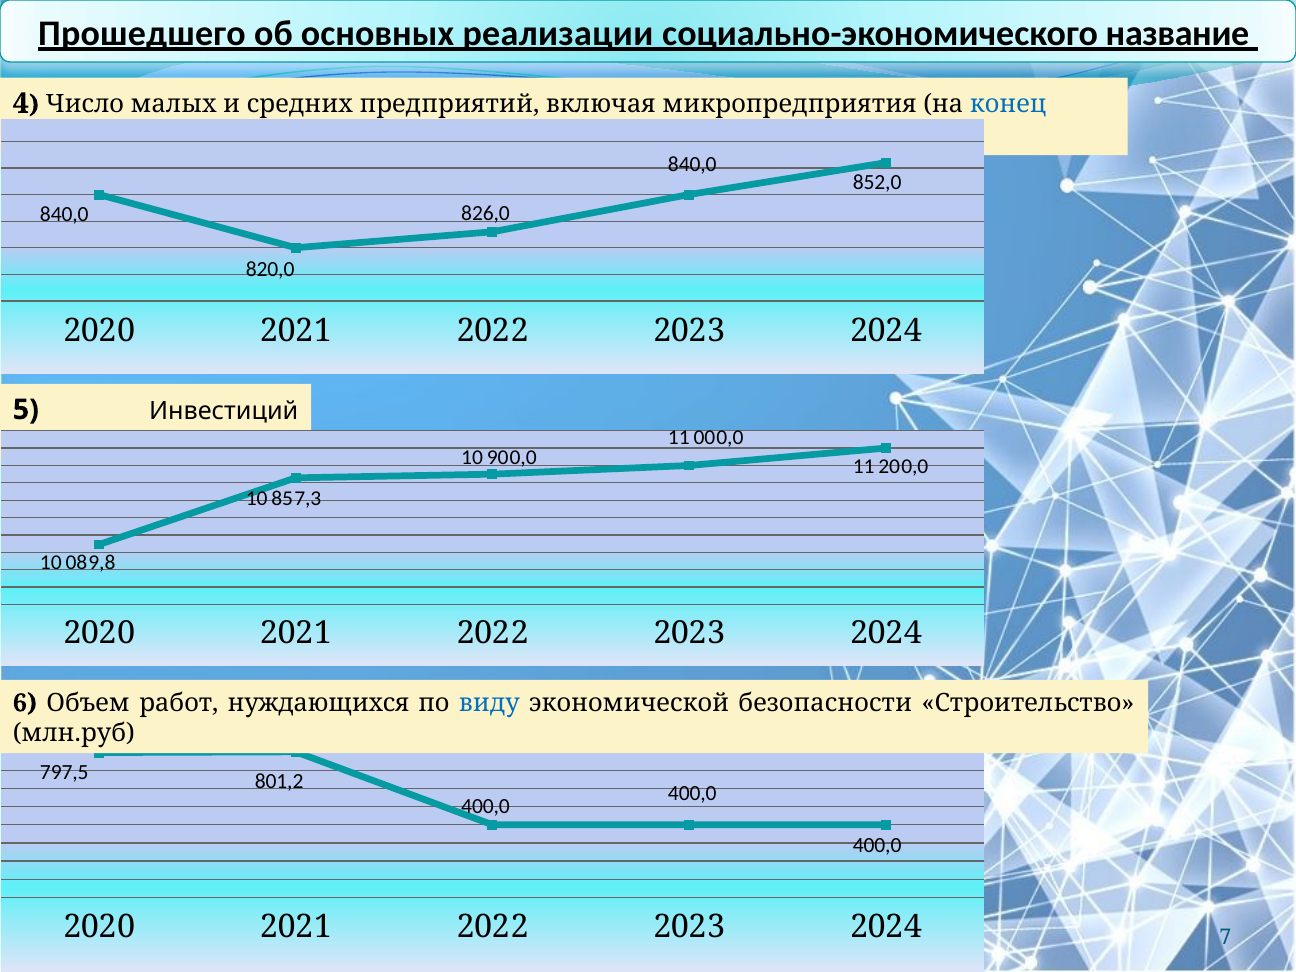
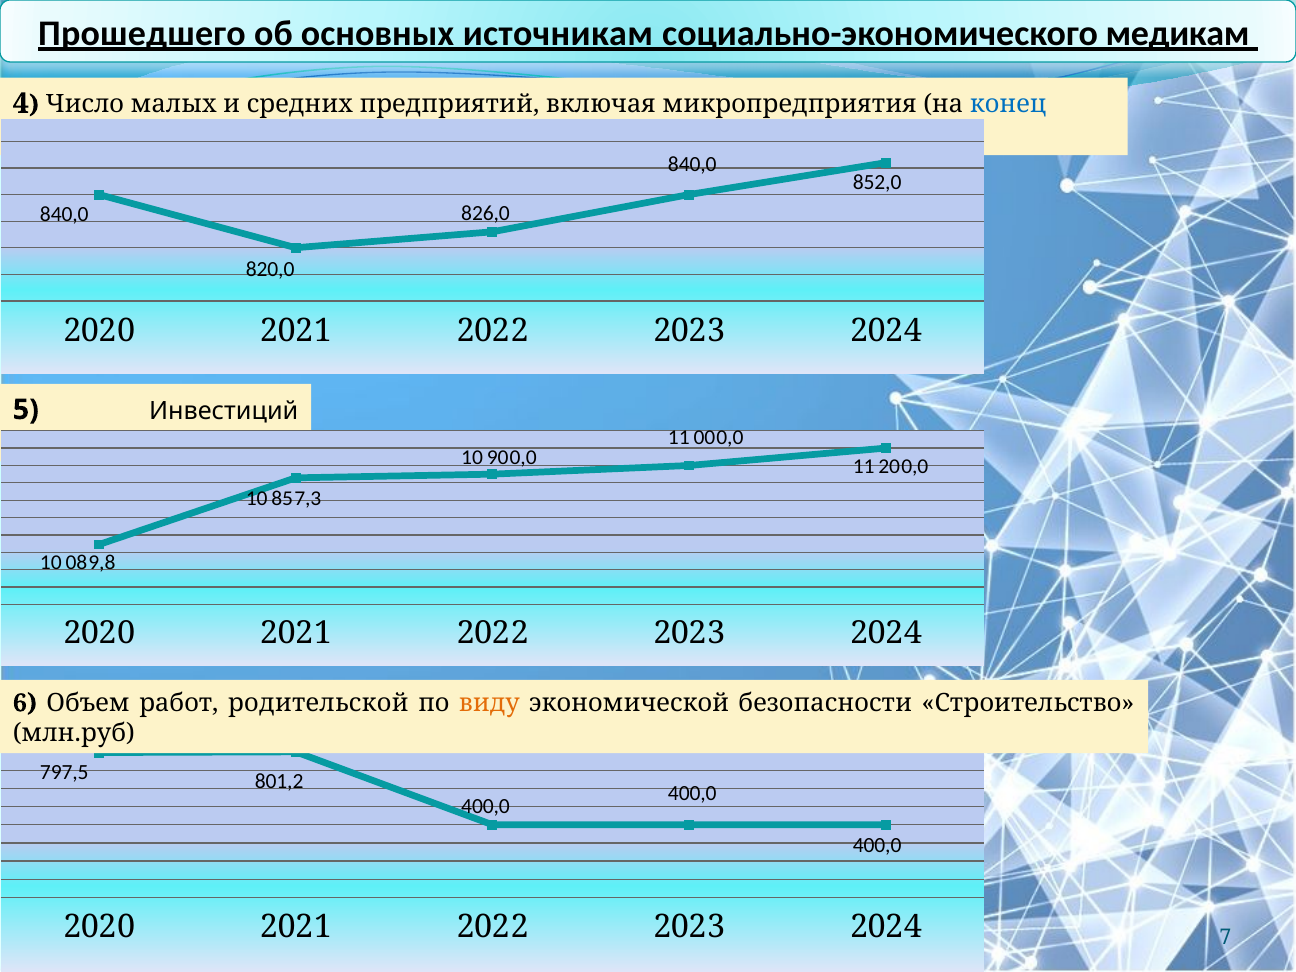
реализации: реализации -> источникам (558, 33)
название: название -> медикам (1178, 33)
нуждающихся: нуждающихся -> родительской (318, 703)
виду colour: blue -> orange (489, 703)
